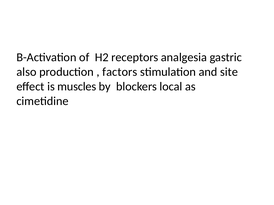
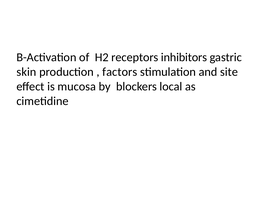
analgesia: analgesia -> inhibitors (184, 57)
also: also -> skin (26, 72)
muscles: muscles -> mucosa (77, 87)
